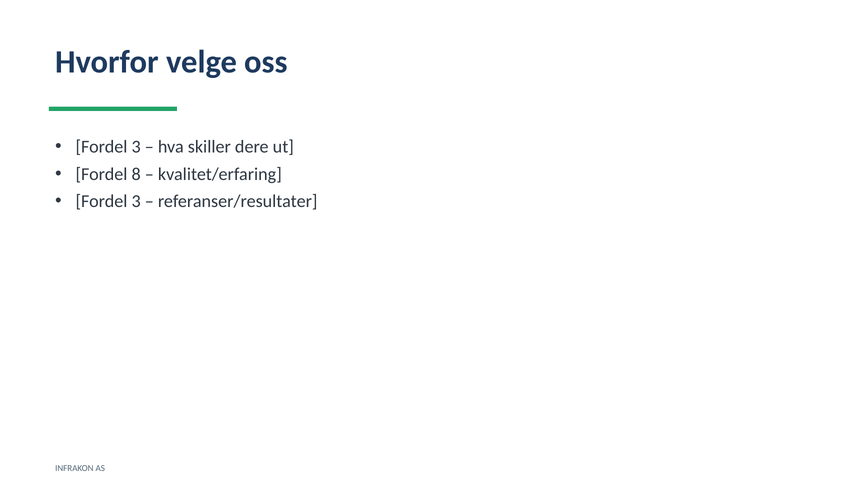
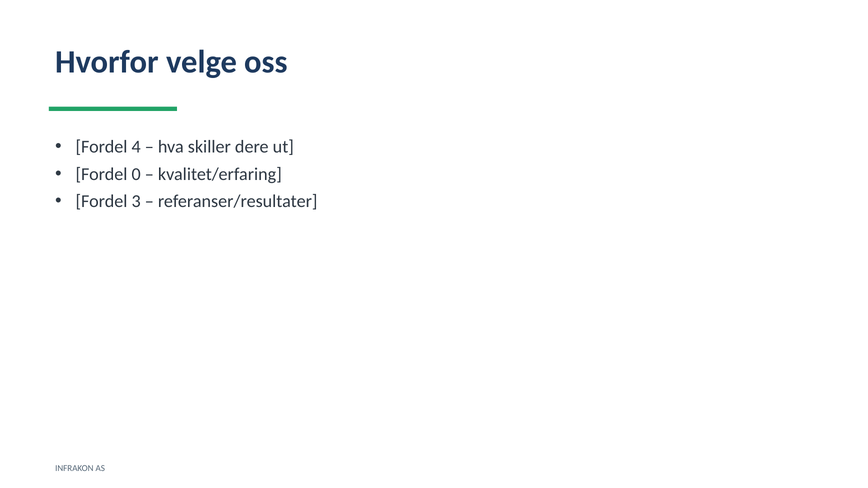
3: 3 -> 4 (136, 147)
8: 8 -> 0 (136, 174)
